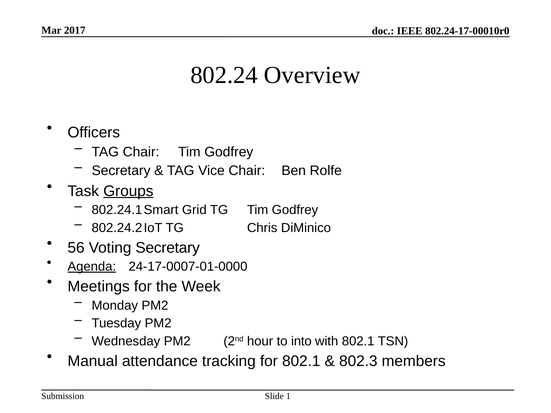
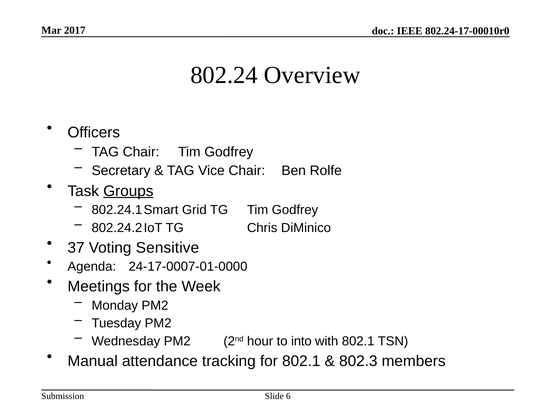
56: 56 -> 37 (76, 248)
Voting Secretary: Secretary -> Sensitive (167, 248)
Agenda underline: present -> none (92, 267)
1: 1 -> 6 (288, 396)
